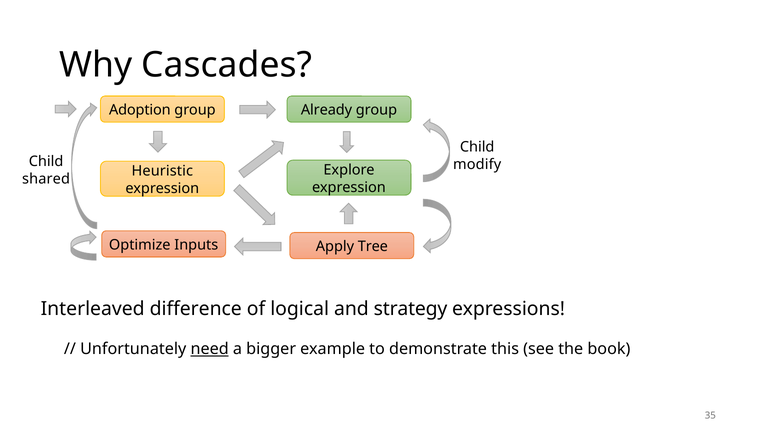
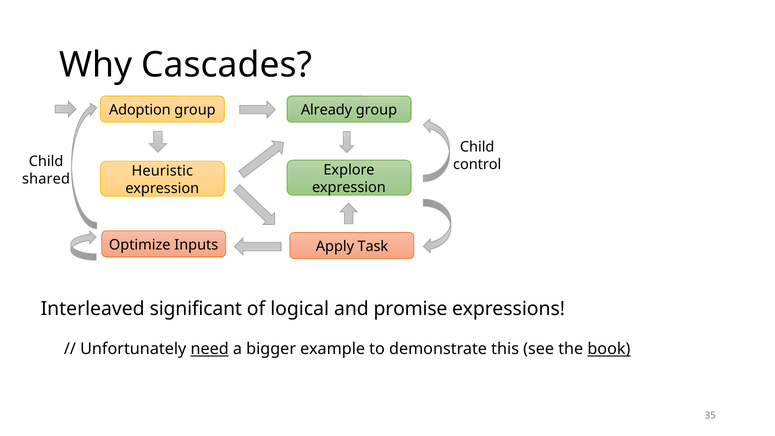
modify: modify -> control (477, 164)
Tree: Tree -> Task (373, 247)
difference: difference -> significant (196, 309)
strategy: strategy -> promise (411, 309)
book underline: none -> present (609, 349)
